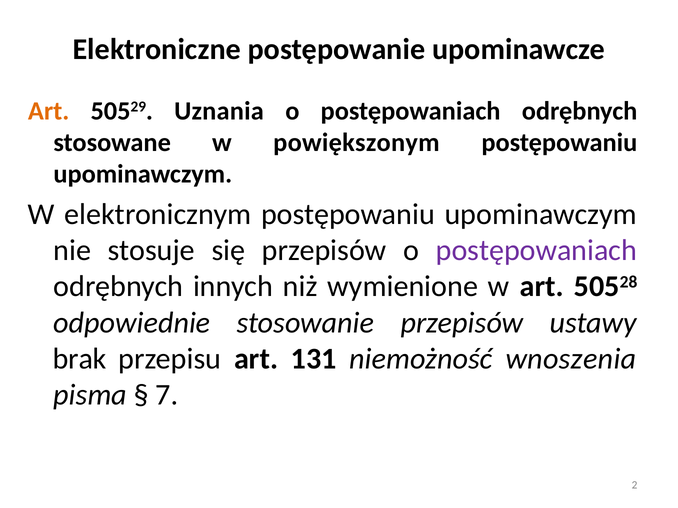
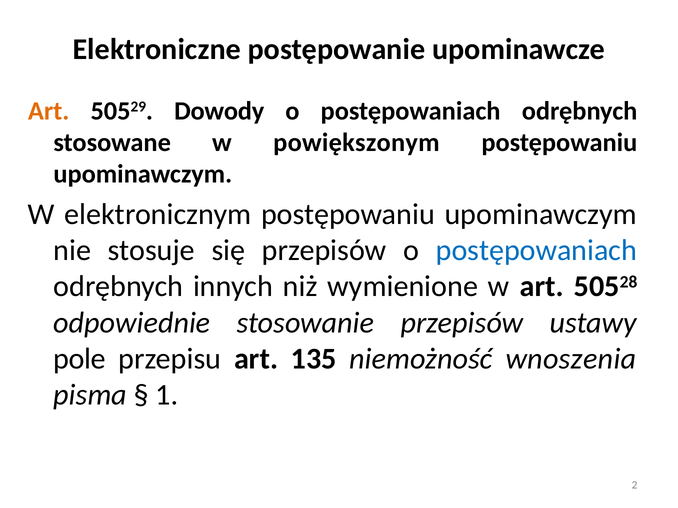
Uznania: Uznania -> Dowody (219, 111)
postępowaniach colour: purple -> blue (536, 251)
brak: brak -> pole (80, 359)
131: 131 -> 135 (314, 359)
7: 7 -> 1 (167, 395)
